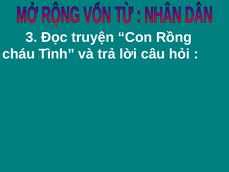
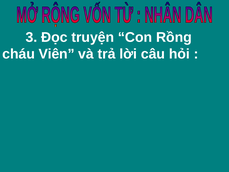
Tình: Tình -> Viên (57, 54)
